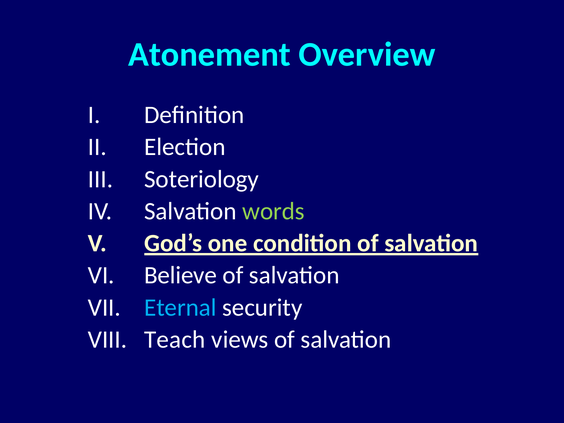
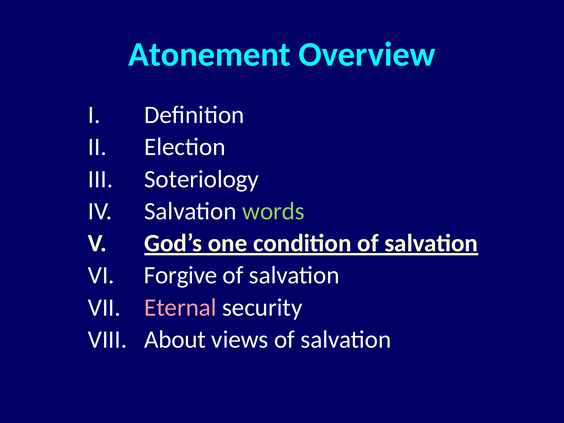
Believe: Believe -> Forgive (181, 275)
Eternal colour: light blue -> pink (180, 308)
Teach: Teach -> About (175, 340)
